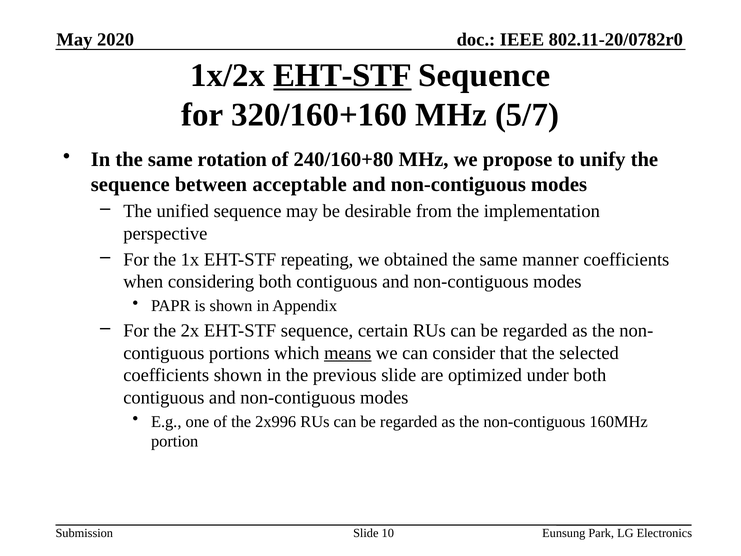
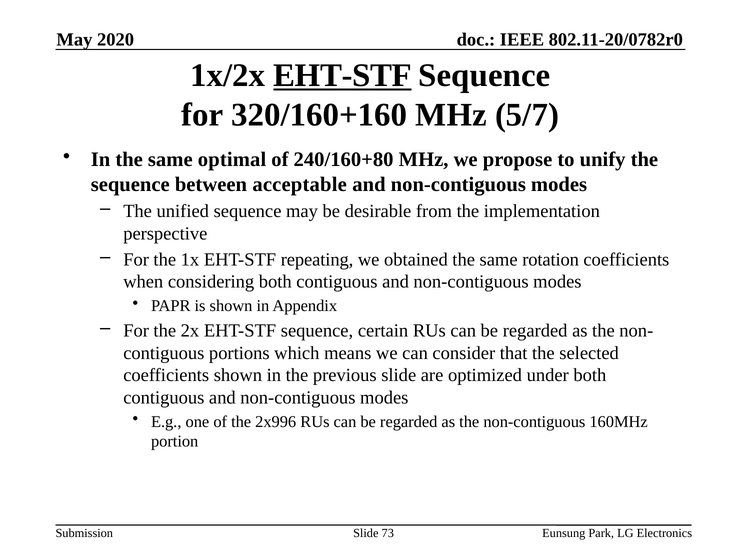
rotation: rotation -> optimal (232, 160)
manner: manner -> rotation (551, 259)
means underline: present -> none (348, 353)
10: 10 -> 73 (388, 533)
